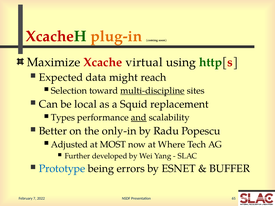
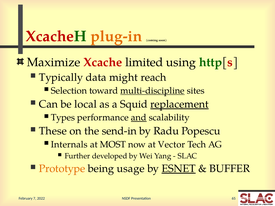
virtual: virtual -> limited (144, 62)
Expected: Expected -> Typically (61, 77)
replacement underline: none -> present (179, 104)
Better: Better -> These (53, 131)
only-in: only-in -> send-in (119, 131)
Adjusted: Adjusted -> Internals (69, 145)
Where: Where -> Vector (172, 145)
Prototype colour: blue -> orange (62, 169)
errors: errors -> usage (131, 169)
ESNET underline: none -> present (179, 169)
